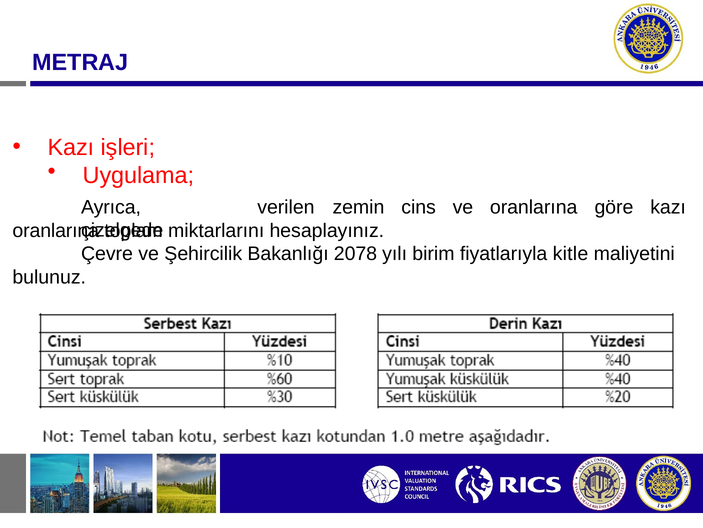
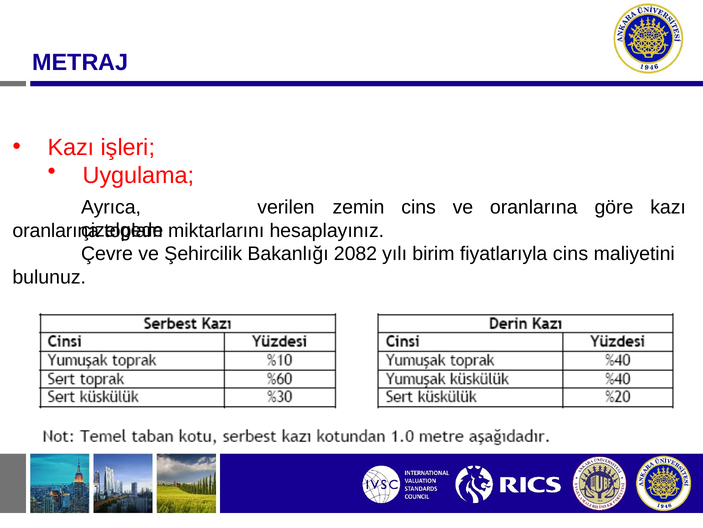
2078: 2078 -> 2082 (355, 254)
fiyatlarıyla kitle: kitle -> cins (570, 254)
